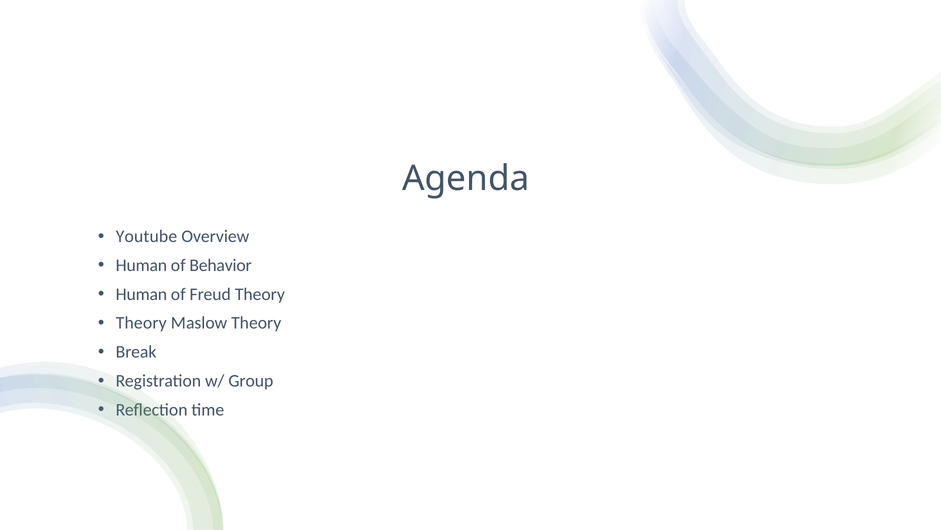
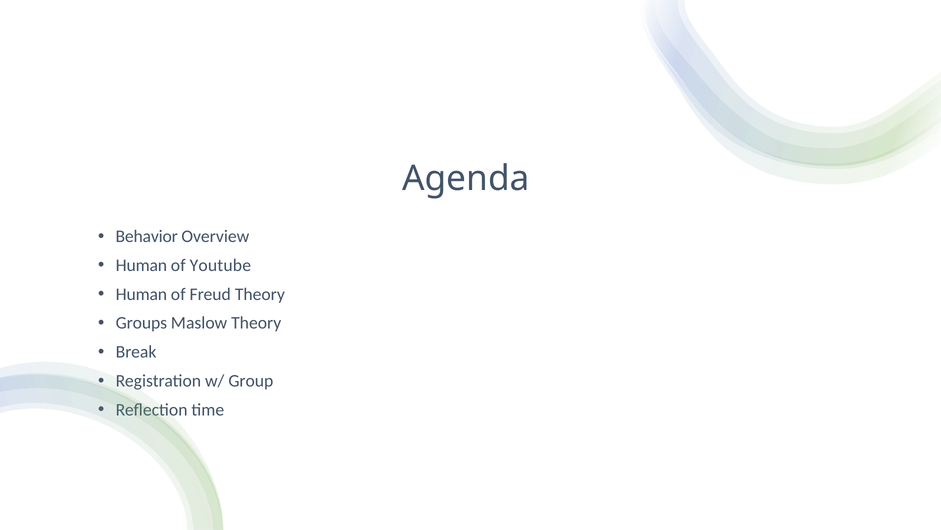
Youtube: Youtube -> Behavior (147, 236)
Behavior: Behavior -> Youtube (220, 265)
Theory: Theory -> Groups (141, 323)
